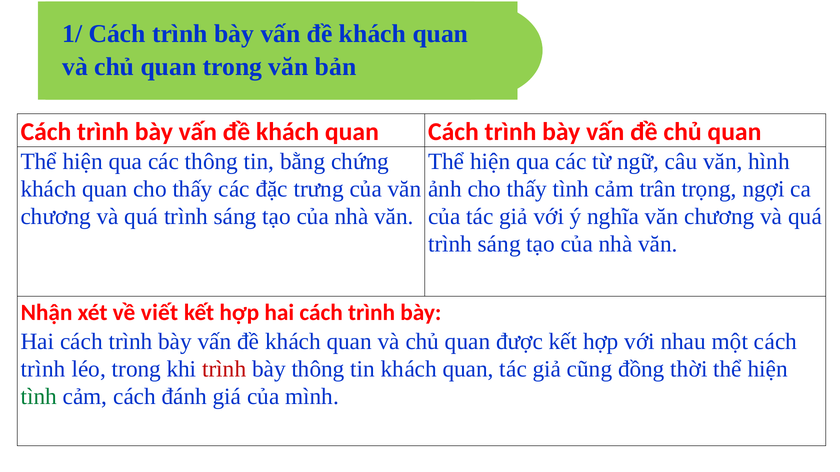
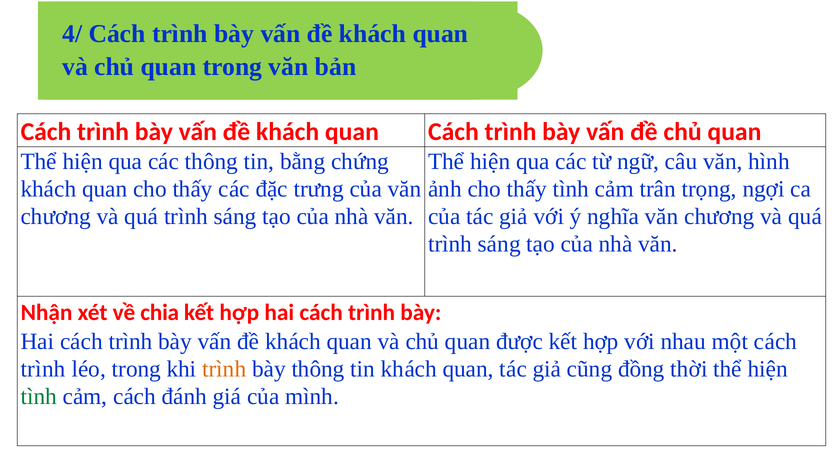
1/: 1/ -> 4/ (72, 34)
viết: viết -> chia (160, 313)
trình colour: red -> orange (224, 369)
